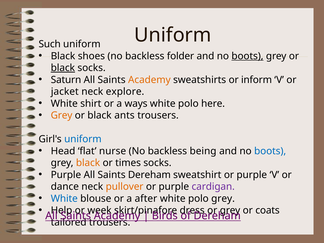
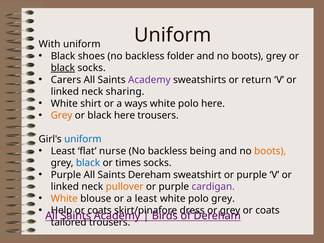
Such: Such -> With (50, 44)
boots underline: present -> none (247, 56)
Saturn: Saturn -> Carers (66, 80)
Academy colour: orange -> purple (149, 80)
inform: inform -> return (256, 80)
jacket: jacket -> linked (65, 92)
explore: explore -> sharing (125, 92)
black ants: ants -> here (125, 115)
Head: Head -> Least (63, 151)
boots colour: blue -> orange (270, 151)
black colour: orange -> blue (88, 163)
dance: dance -> linked (65, 187)
White colour: blue -> orange (64, 198)
a after: after -> least (146, 198)
week: week -> coats (100, 210)
